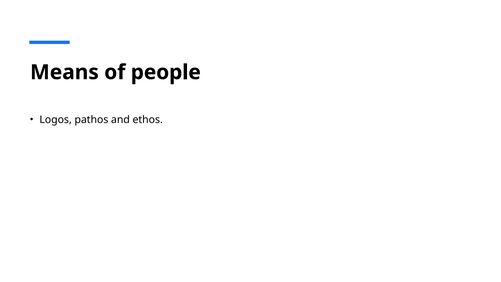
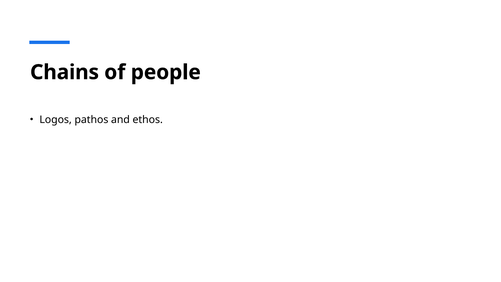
Means: Means -> Chains (65, 72)
